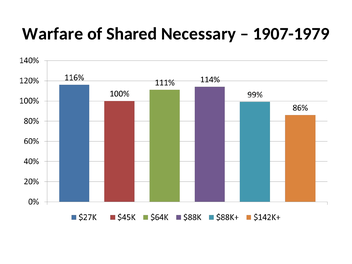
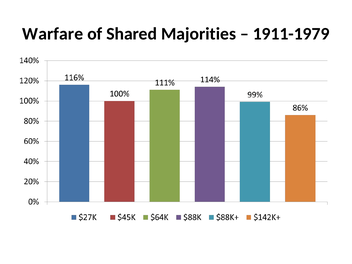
Necessary: Necessary -> Majorities (199, 34)
1907-1979: 1907-1979 -> 1911-1979 (291, 34)
